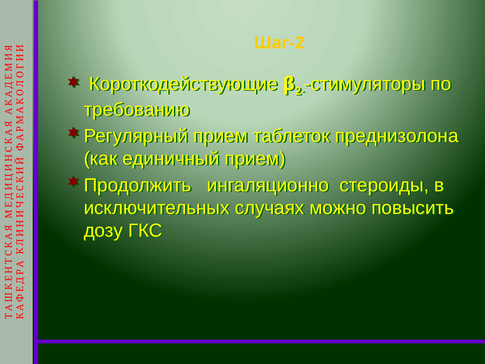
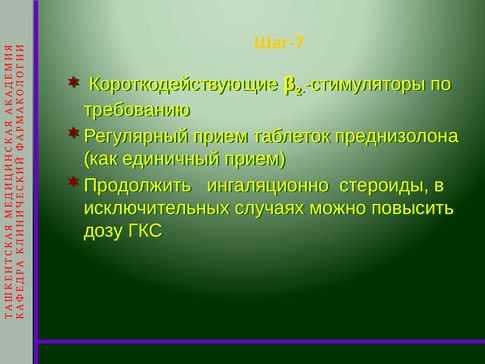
Шаг-2: Шаг-2 -> Шаг-7 (279, 43)
